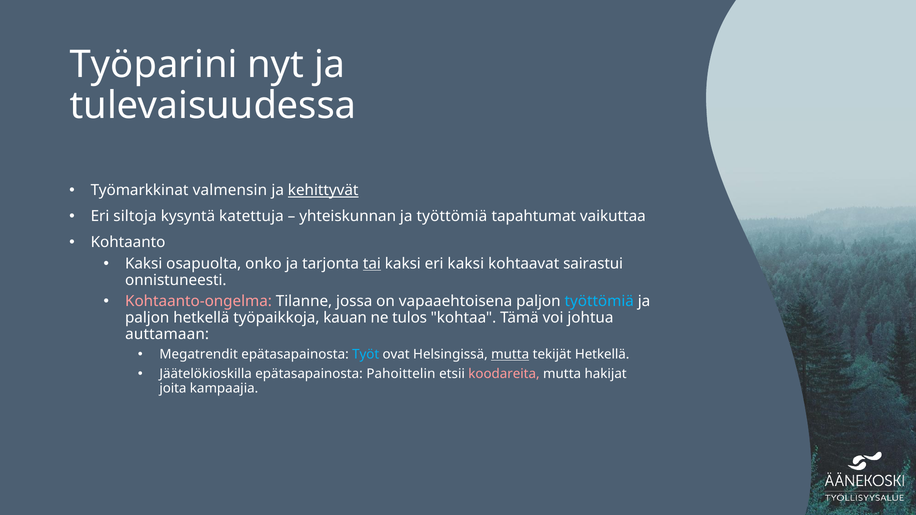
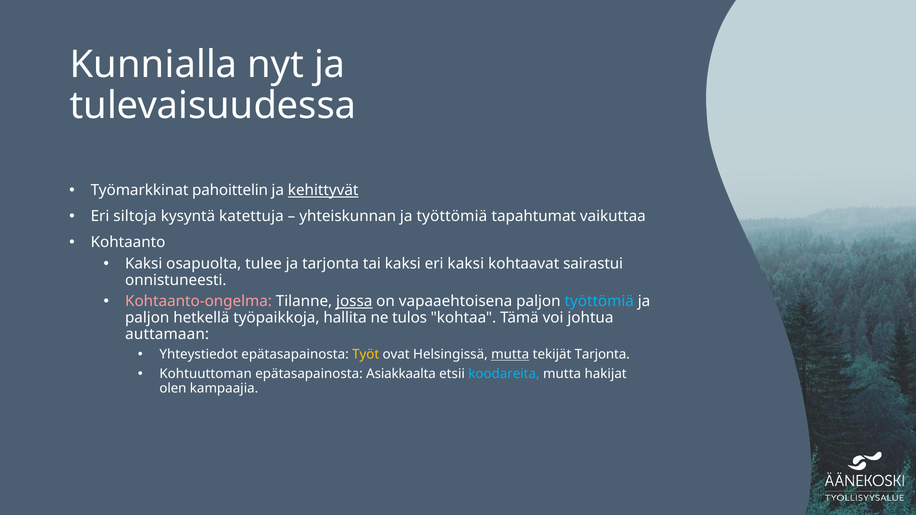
Työparini: Työparini -> Kunnialla (154, 65)
valmensin: valmensin -> pahoittelin (230, 191)
onko: onko -> tulee (263, 264)
tai underline: present -> none (372, 264)
jossa underline: none -> present (354, 302)
kauan: kauan -> hallita (345, 318)
Megatrendit: Megatrendit -> Yhteystiedot (199, 355)
Työt colour: light blue -> yellow (366, 355)
tekijät Hetkellä: Hetkellä -> Tarjonta (602, 355)
Jäätelökioskilla: Jäätelökioskilla -> Kohtuuttoman (206, 374)
Pahoittelin: Pahoittelin -> Asiakkaalta (401, 374)
koodareita colour: pink -> light blue (504, 374)
joita: joita -> olen (173, 388)
